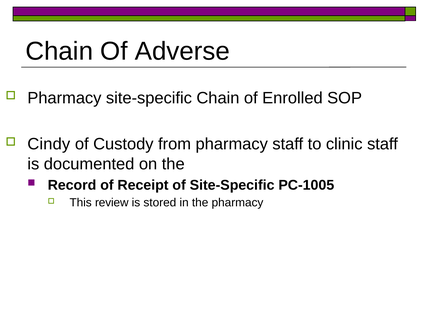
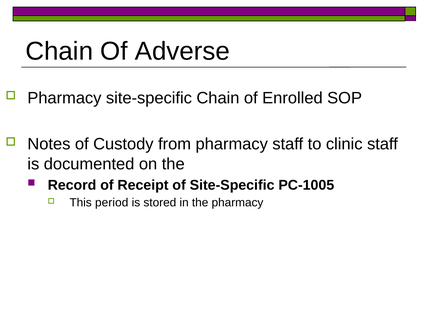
Cindy: Cindy -> Notes (49, 144)
review: review -> period (112, 203)
